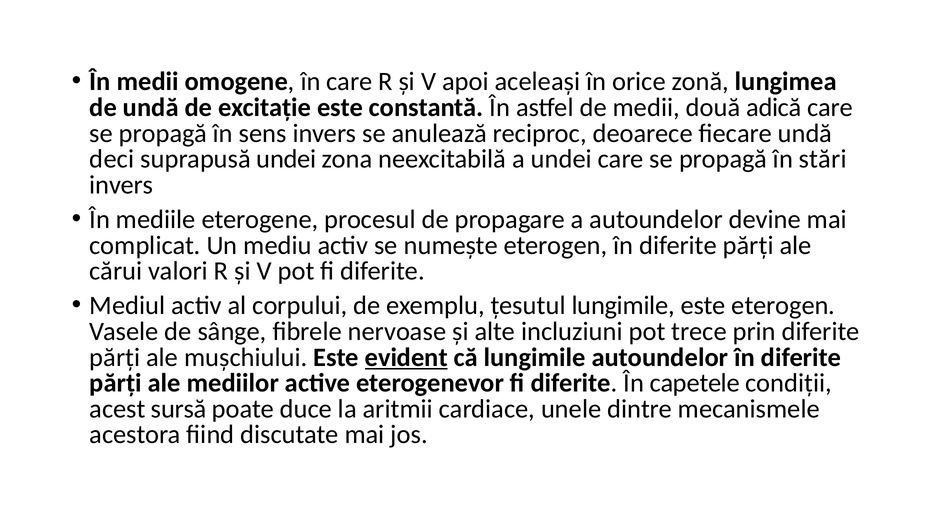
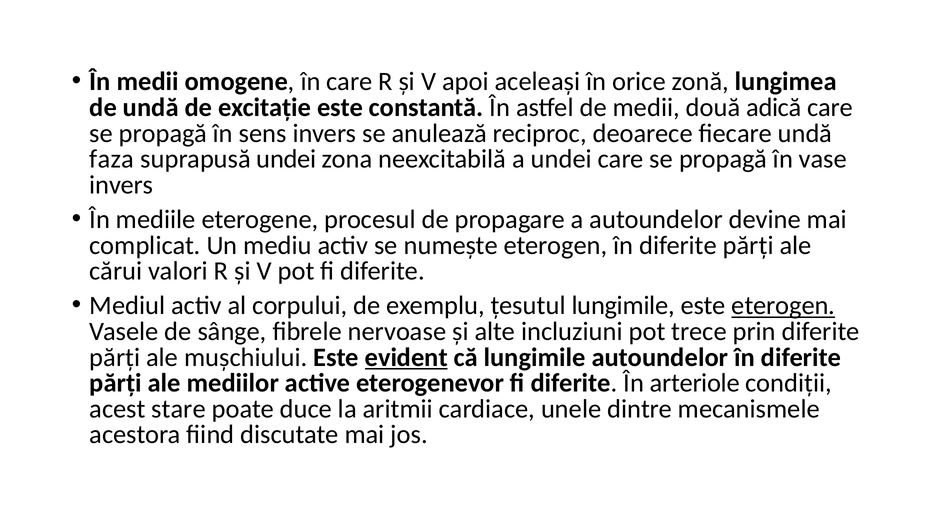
deci: deci -> faza (112, 159)
stări: stări -> vase (823, 159)
eterogen underline: none -> present (783, 306)
capetele: capetele -> arteriole (695, 383)
sursă: sursă -> stare (179, 409)
